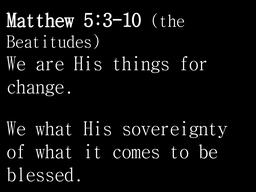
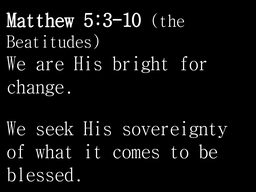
things: things -> bright (141, 64)
We what: what -> seek (55, 129)
